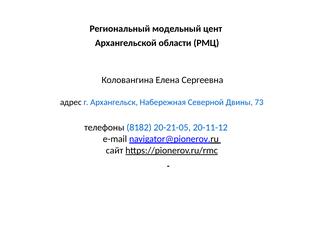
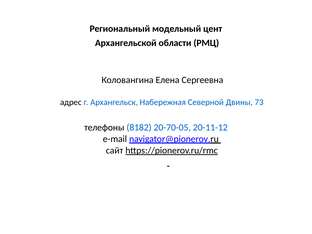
20-21-05: 20-21-05 -> 20-70-05 (172, 128)
